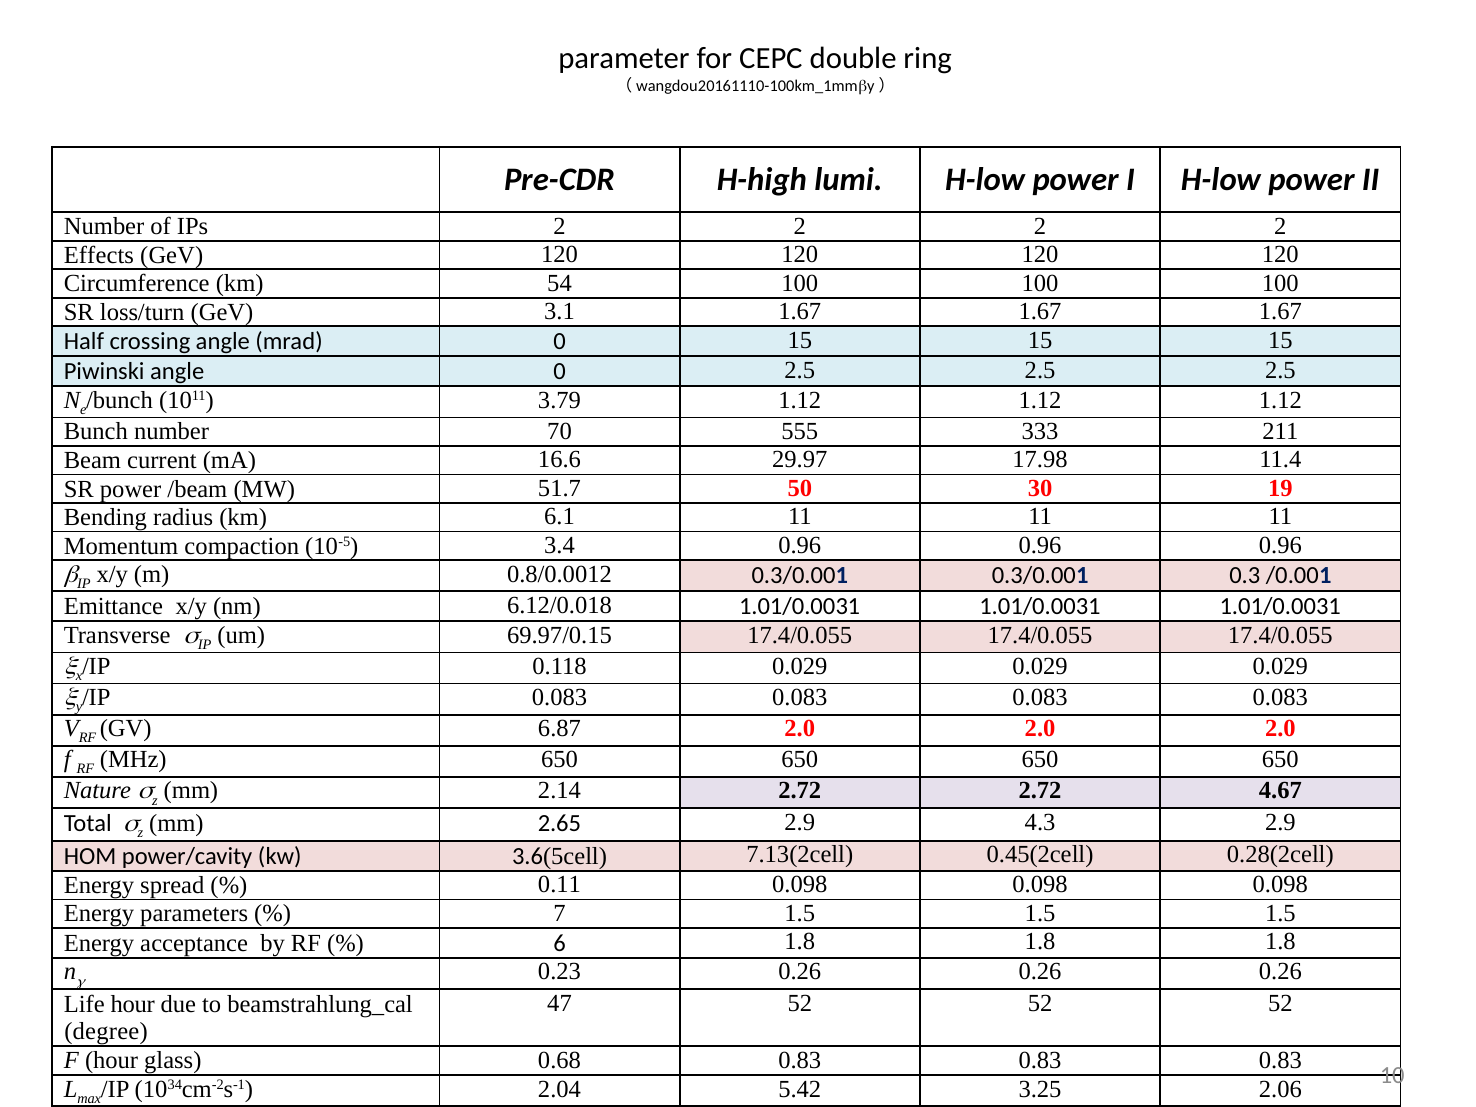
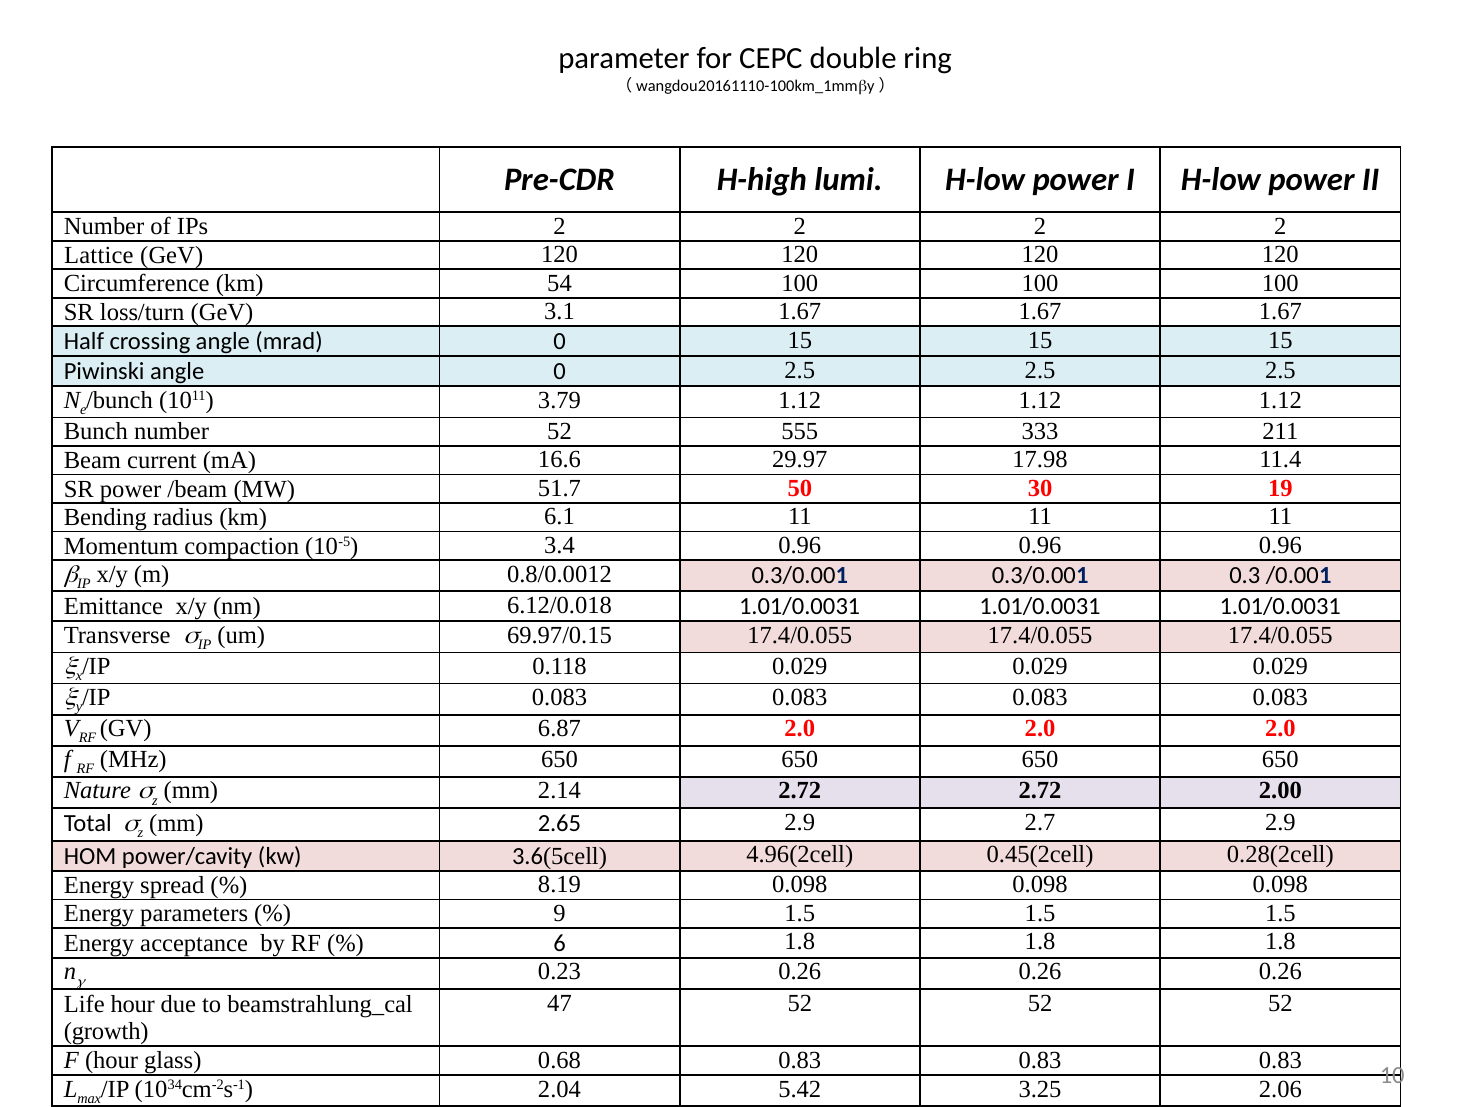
Effects: Effects -> Lattice (99, 255)
number 70: 70 -> 52 (560, 431)
4.67: 4.67 -> 2.00 (1280, 791)
4.3: 4.3 -> 2.7 (1040, 822)
7.13(2cell: 7.13(2cell -> 4.96(2cell (800, 855)
0.11: 0.11 -> 8.19 (559, 885)
7: 7 -> 9 (560, 913)
degree: degree -> growth (106, 1031)
